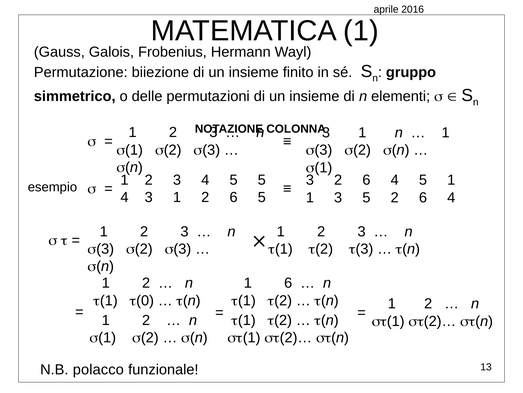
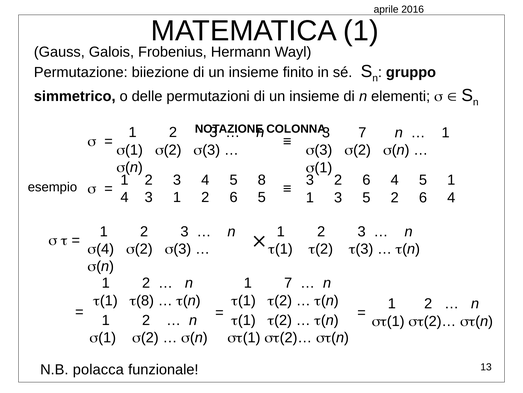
1: 1 -> 7 (362, 132)
5 5: 5 -> 8 (262, 180)
3: 3 -> 4 (105, 249)
1 6: 6 -> 7 (288, 283)
0: 0 -> 8 (145, 300)
polacco: polacco -> polacca (98, 369)
